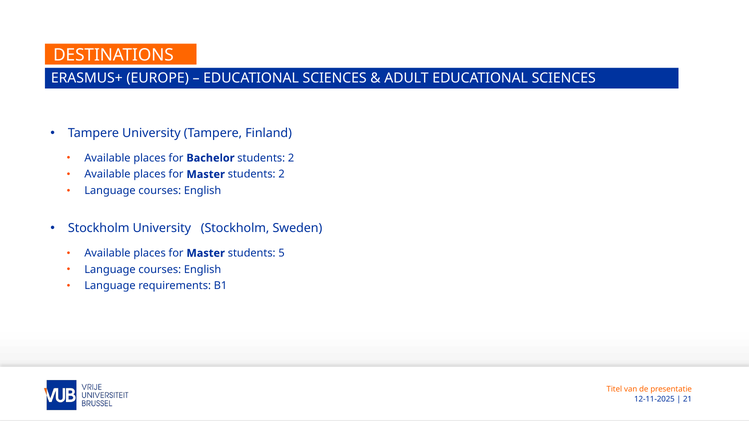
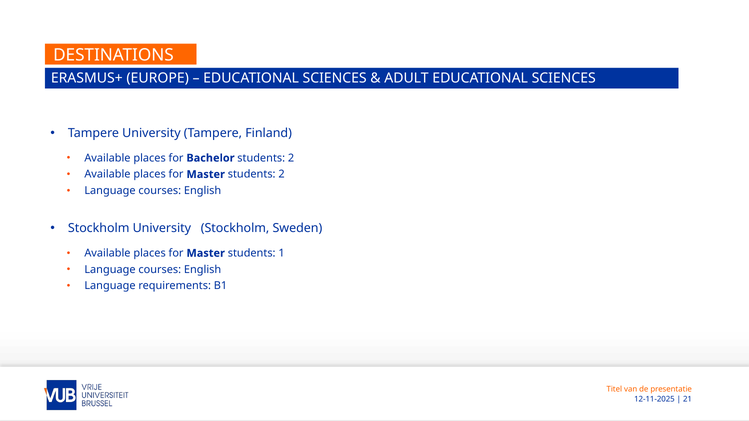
5: 5 -> 1 (282, 253)
